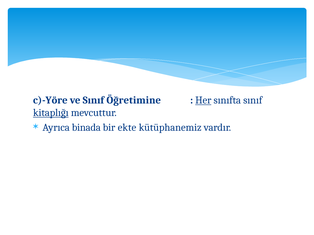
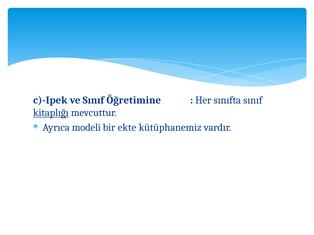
c)-Yöre: c)-Yöre -> c)-Ipek (50, 100)
Her underline: present -> none (203, 100)
binada: binada -> modeli (86, 128)
